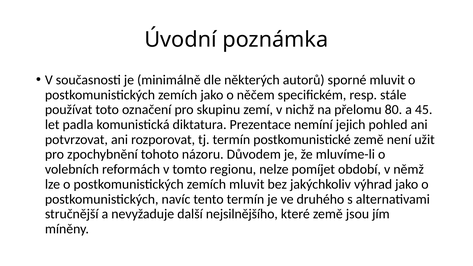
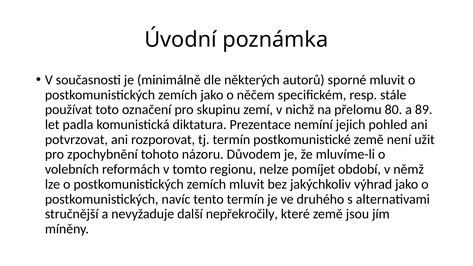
45: 45 -> 89 (424, 110)
nejsilnějšího: nejsilnějšího -> nepřekročily (242, 214)
